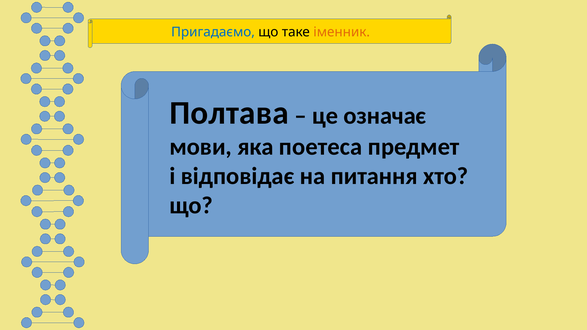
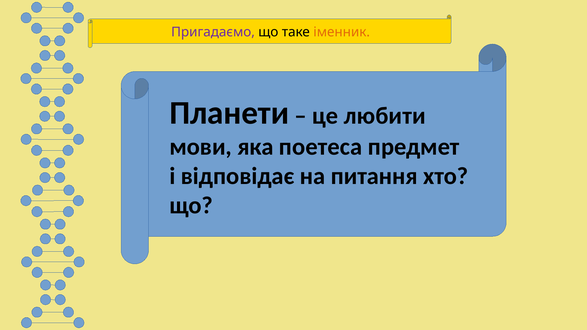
Пригадаємо colour: blue -> purple (213, 32)
Полтава: Полтава -> Планети (229, 113)
означає: означає -> любити (385, 116)
